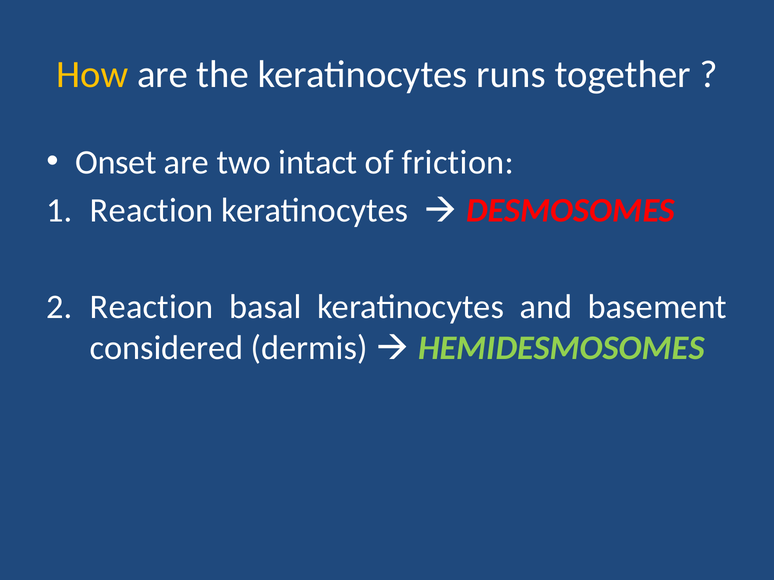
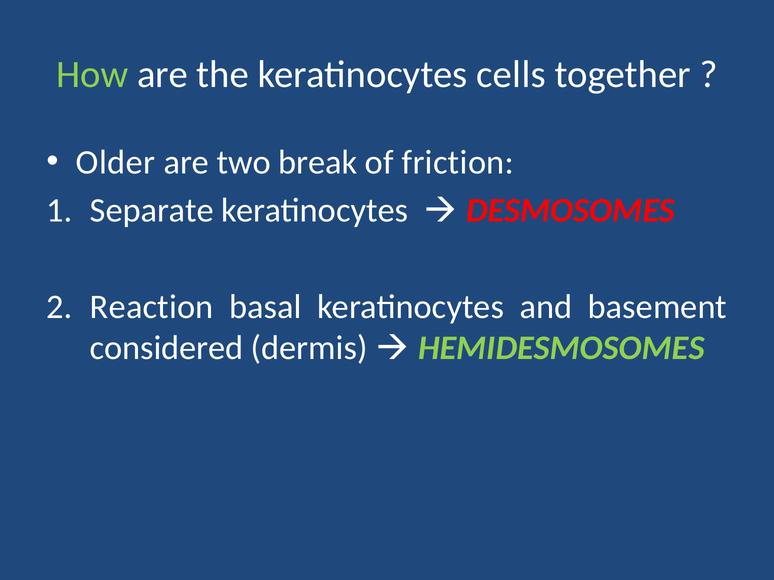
How colour: yellow -> light green (92, 74)
runs: runs -> cells (511, 74)
Onset: Onset -> Older (116, 162)
intact: intact -> break (318, 162)
Reaction: Reaction -> Separate (152, 211)
